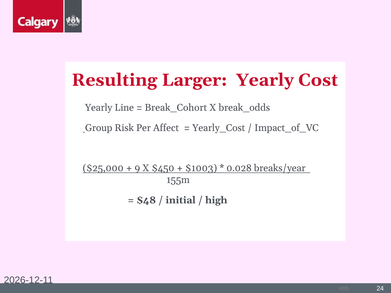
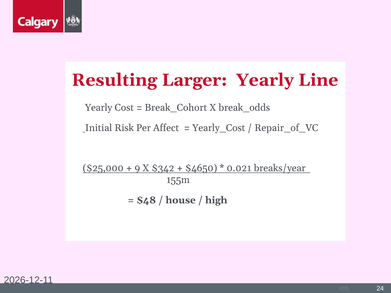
Cost: Cost -> Line (318, 80)
Line: Line -> Cost (124, 108)
Group: Group -> Initial (99, 128)
Impact_of_VC: Impact_of_VC -> Repair_of_VC (286, 128)
$450: $450 -> $342 (163, 168)
$1003: $1003 -> $4650 (201, 168)
0.028: 0.028 -> 0.021 (239, 168)
initial: initial -> house (181, 200)
